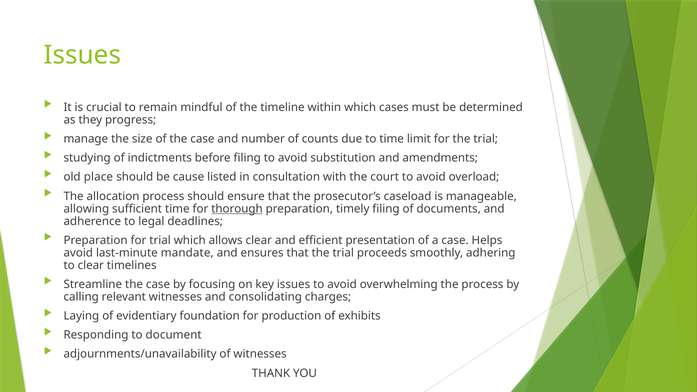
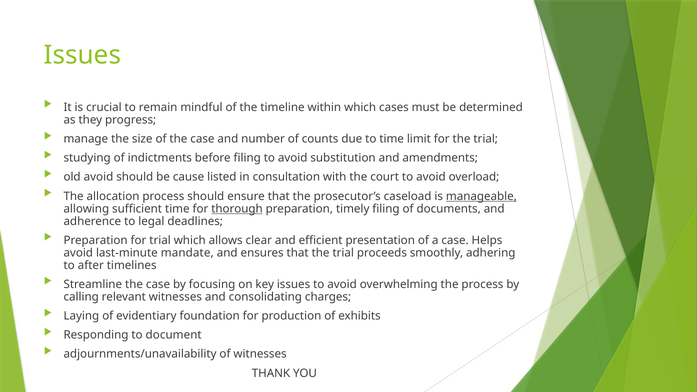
old place: place -> avoid (98, 177)
manageable underline: none -> present (481, 196)
to clear: clear -> after (91, 265)
